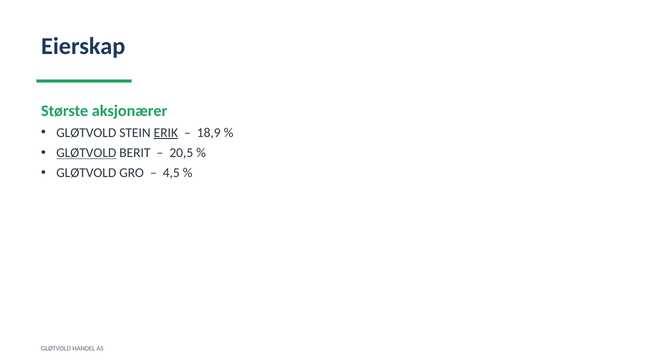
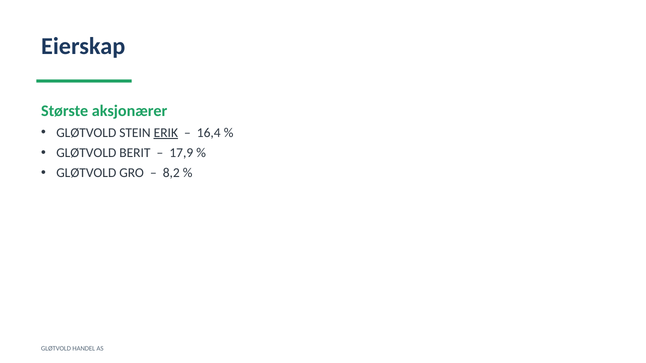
18,9: 18,9 -> 16,4 (209, 133)
GLØTVOLD underline: present -> none (86, 153)
20,5: 20,5 -> 17,9 (181, 153)
4,5: 4,5 -> 8,2 (171, 173)
